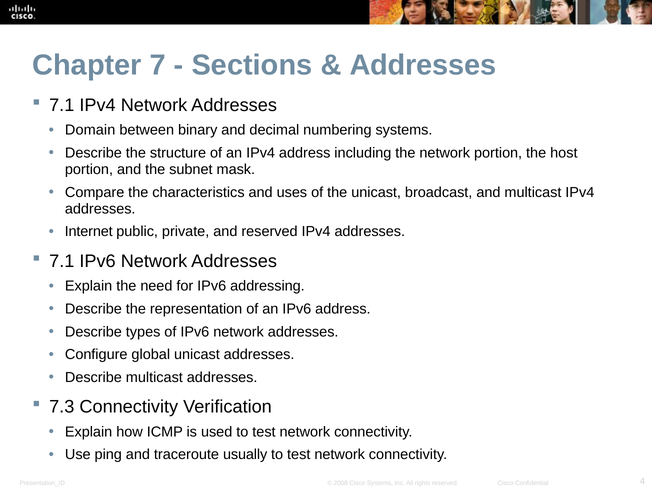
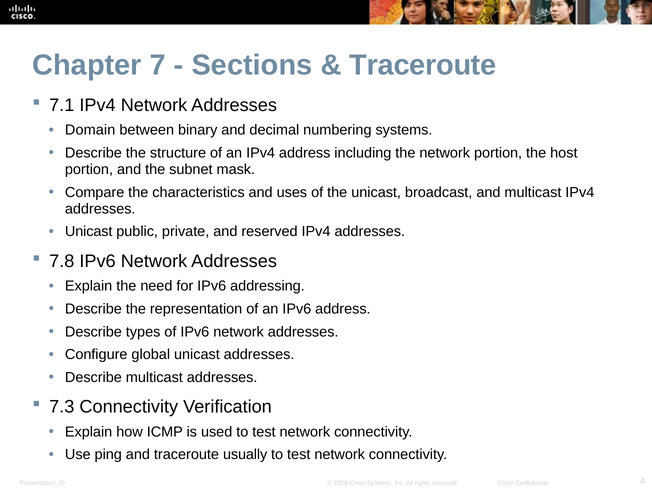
Addresses: Addresses -> Traceroute (423, 65)
Internet: Internet -> Unicast (89, 232)
7.1: 7.1 -> 7.8 (62, 261)
